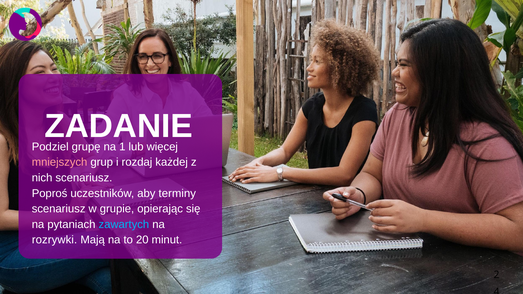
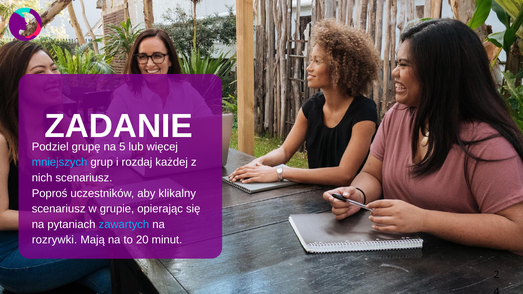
1: 1 -> 5 (122, 147)
mniejszych colour: pink -> light blue (60, 162)
terminy: terminy -> klikalny (177, 193)
